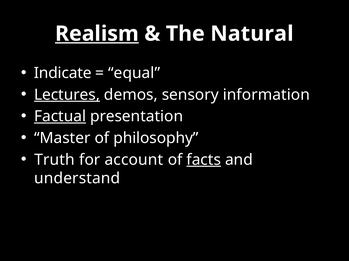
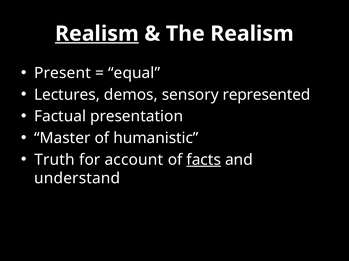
The Natural: Natural -> Realism (252, 34)
Indicate: Indicate -> Present (63, 73)
Lectures underline: present -> none (67, 95)
information: information -> represented (266, 95)
Factual underline: present -> none (60, 117)
philosophy: philosophy -> humanistic (156, 138)
